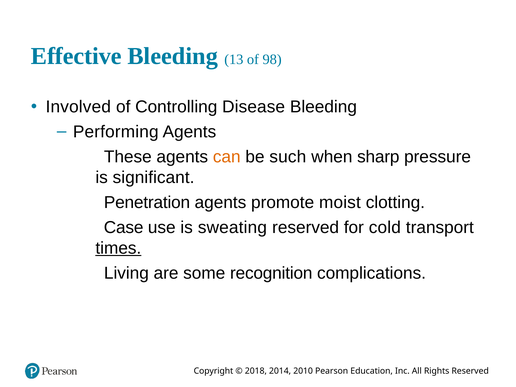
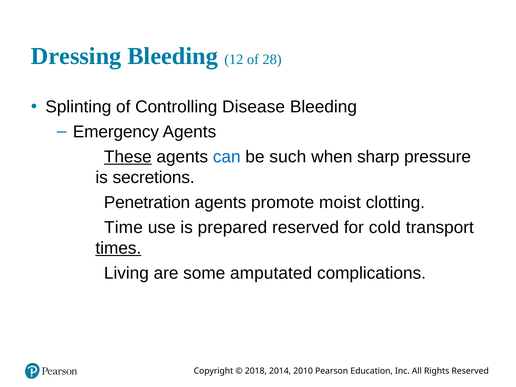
Effective: Effective -> Dressing (76, 56)
13: 13 -> 12 (234, 59)
98: 98 -> 28 (272, 59)
Involved: Involved -> Splinting (78, 107)
Performing: Performing -> Emergency (116, 132)
These underline: none -> present (128, 157)
can colour: orange -> blue (227, 157)
significant: significant -> secretions (154, 178)
Case: Case -> Time (123, 227)
sweating: sweating -> prepared (232, 227)
recognition: recognition -> amputated (271, 273)
